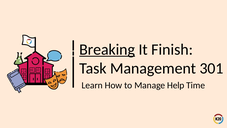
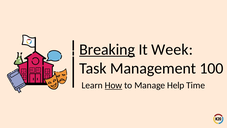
Finish: Finish -> Week (172, 49)
301: 301 -> 100 (211, 68)
How underline: none -> present (113, 85)
